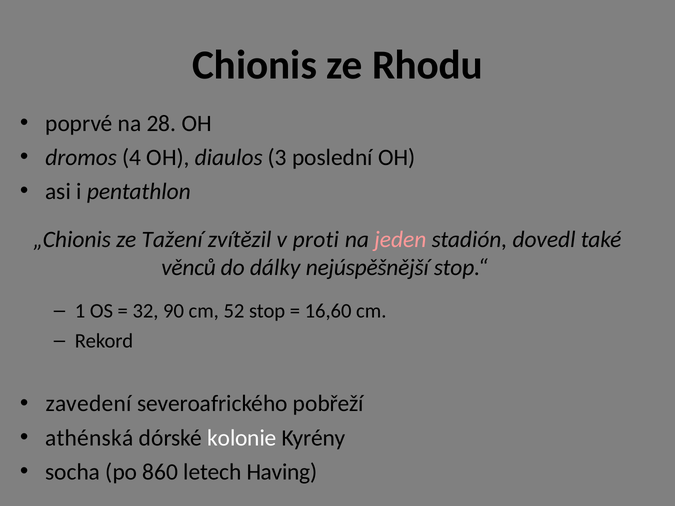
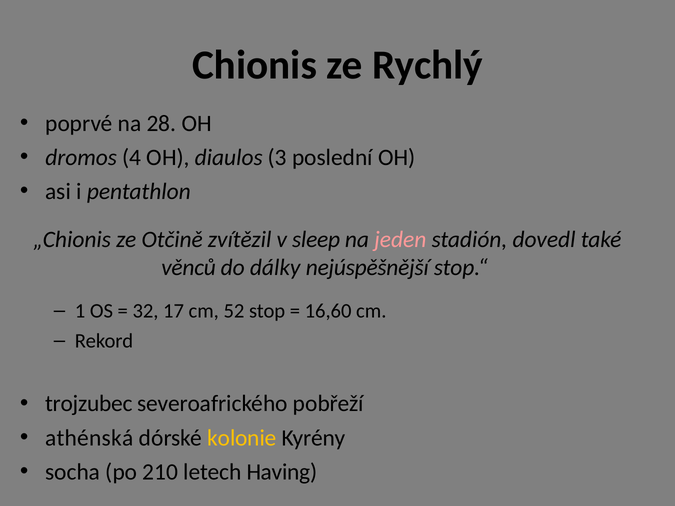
Rhodu: Rhodu -> Rychlý (427, 65)
Tažení: Tažení -> Otčině (172, 239)
proti: proti -> sleep (316, 239)
90: 90 -> 17 (174, 311)
zavedení: zavedení -> trojzubec (89, 404)
kolonie colour: white -> yellow (242, 438)
860: 860 -> 210 (160, 472)
